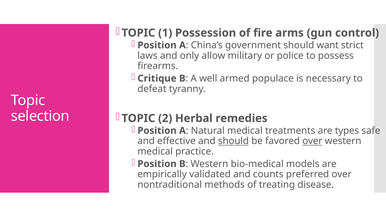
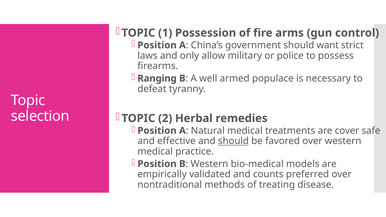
Critique: Critique -> Ranging (157, 78)
types: types -> cover (347, 131)
over underline: present -> none (312, 141)
